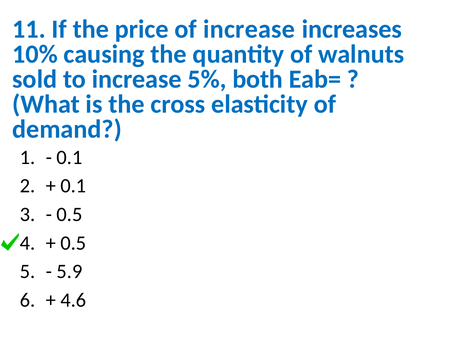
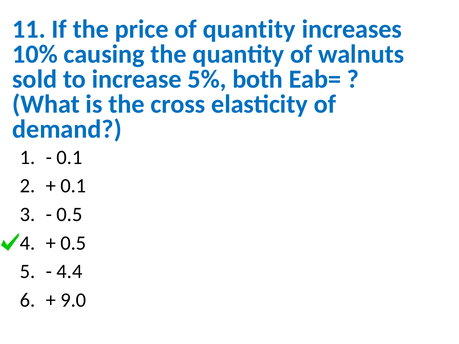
of increase: increase -> quantity (249, 29)
5.9: 5.9 -> 4.4 (69, 272)
4.6: 4.6 -> 9.0 (73, 300)
